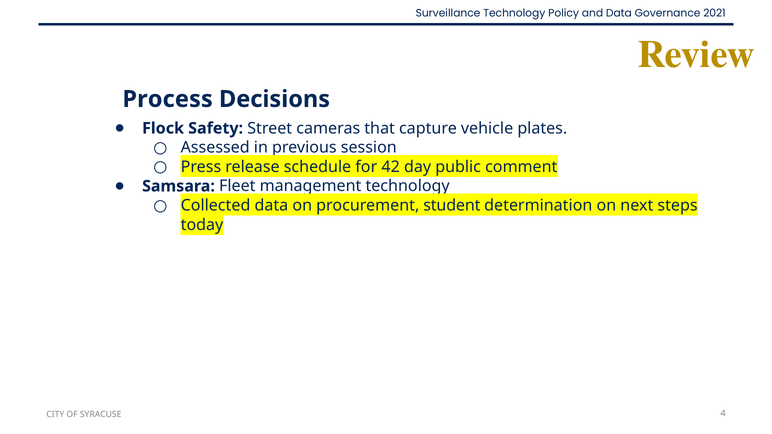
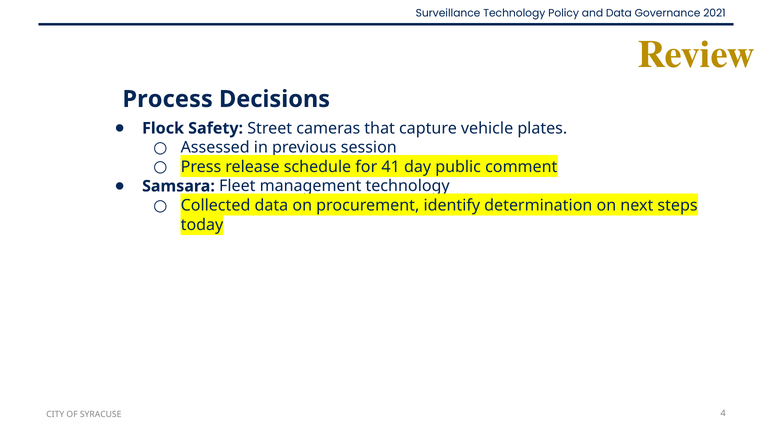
42: 42 -> 41 (391, 167)
student: student -> identify (452, 206)
